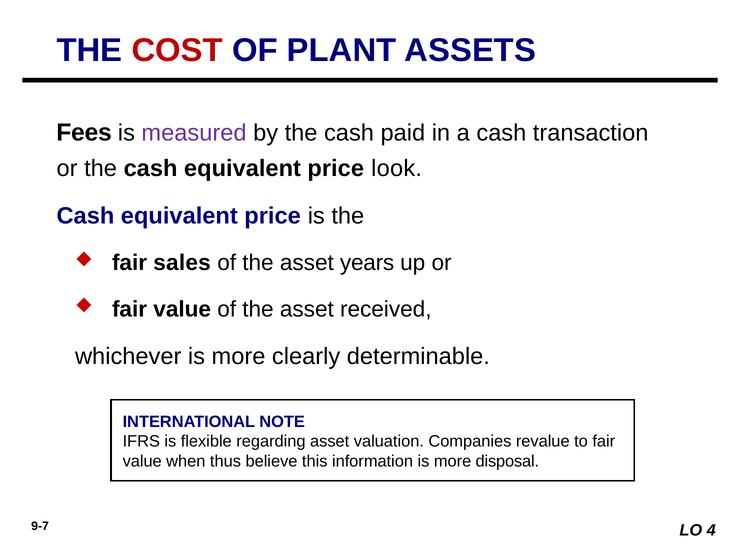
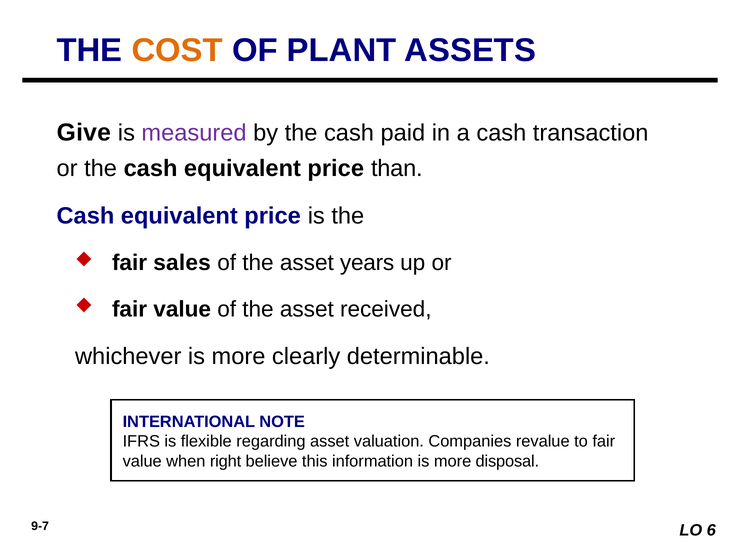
COST colour: red -> orange (177, 50)
Fees: Fees -> Give (84, 132)
look: look -> than (397, 168)
thus: thus -> right (226, 461)
4: 4 -> 6 (711, 530)
